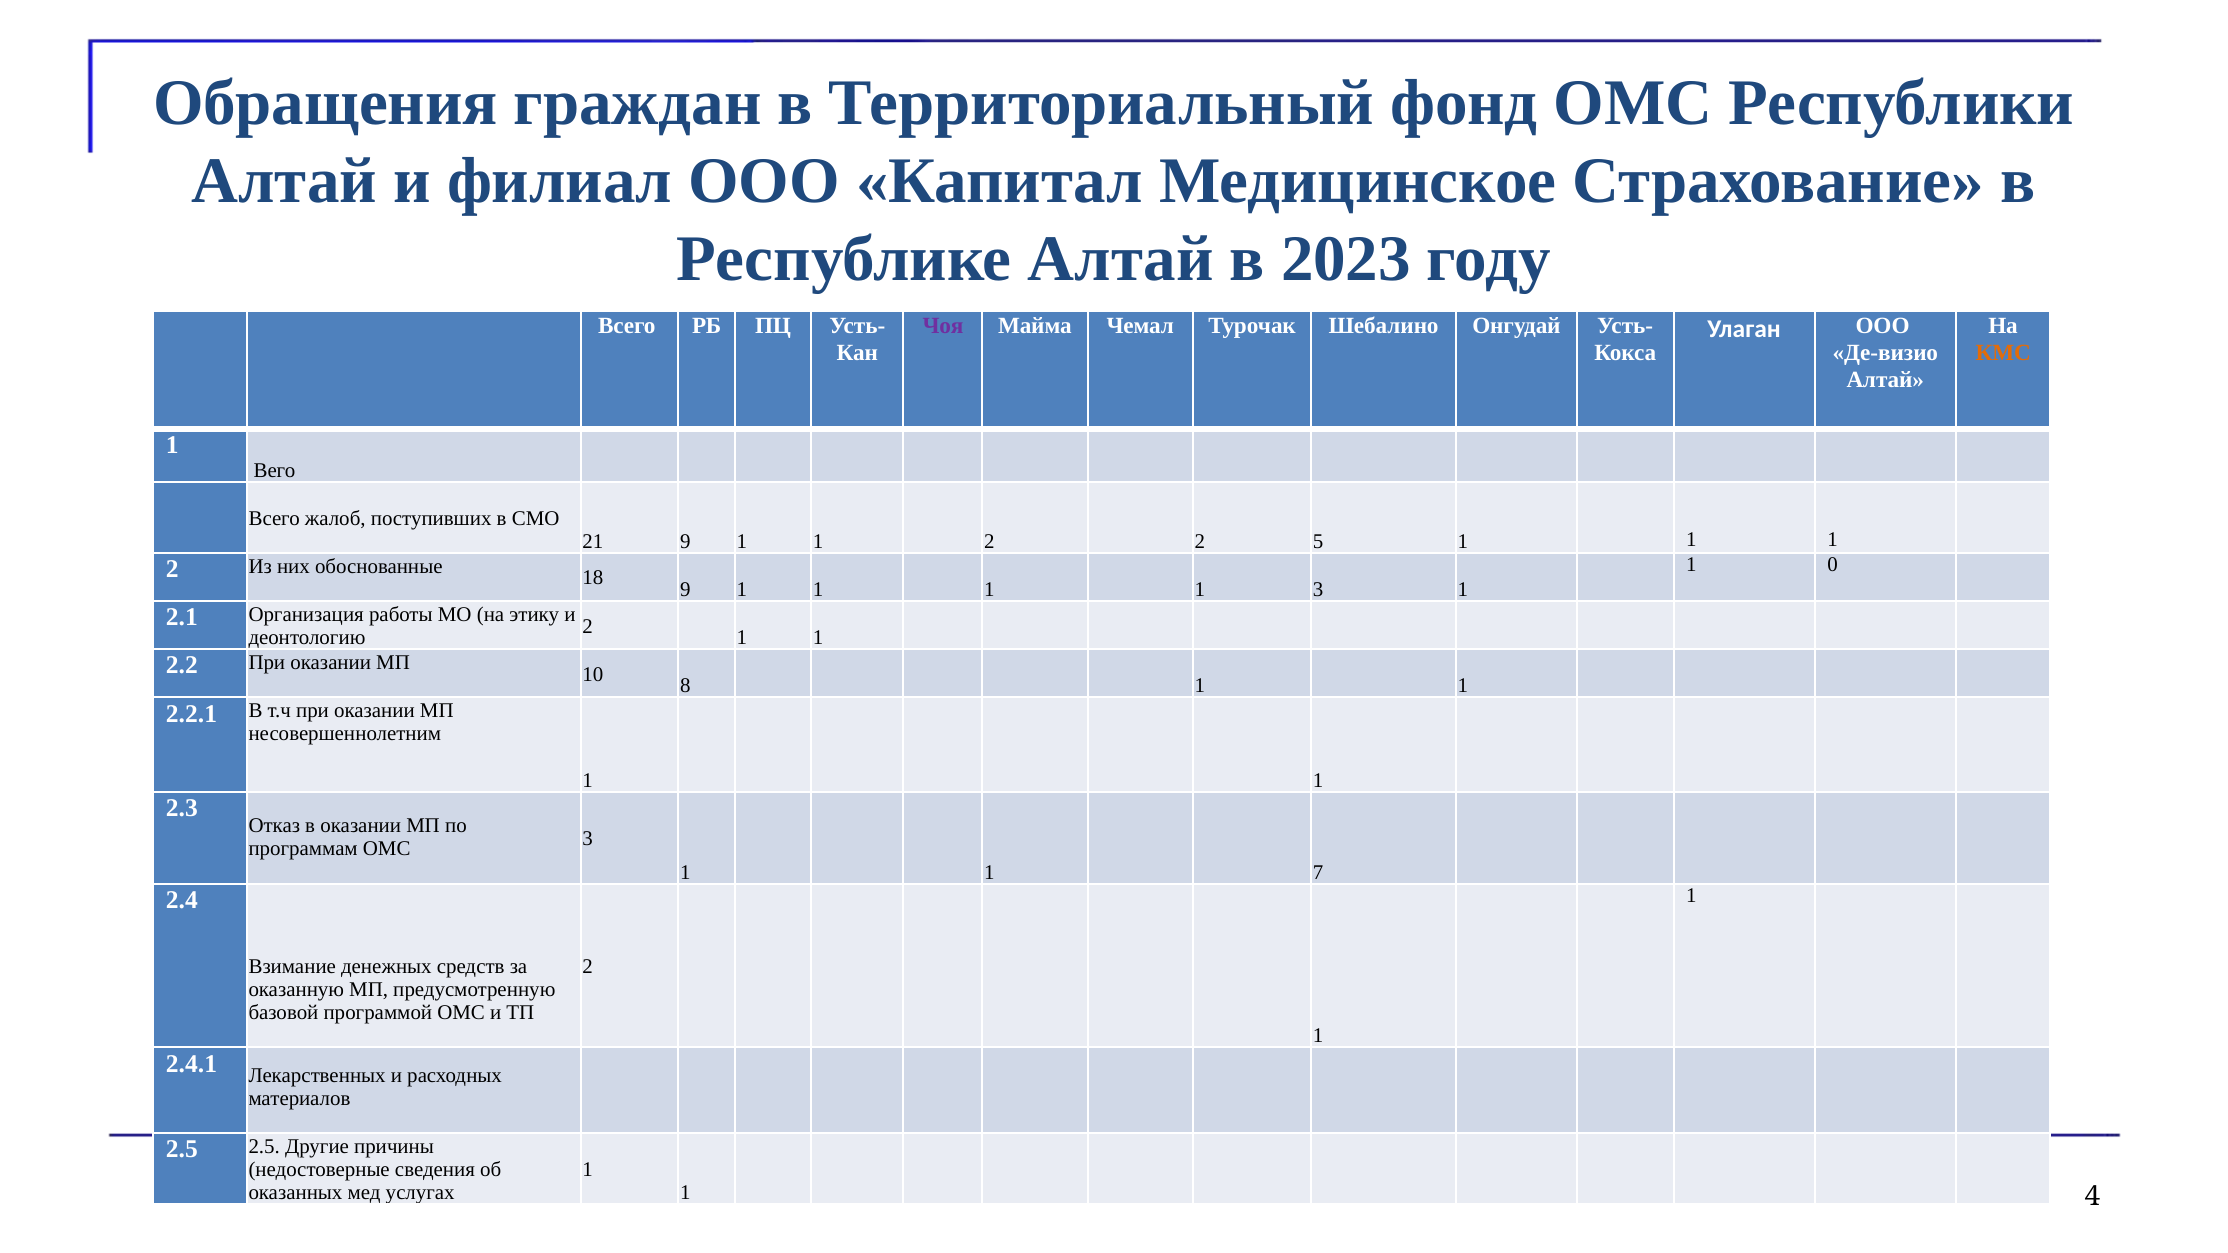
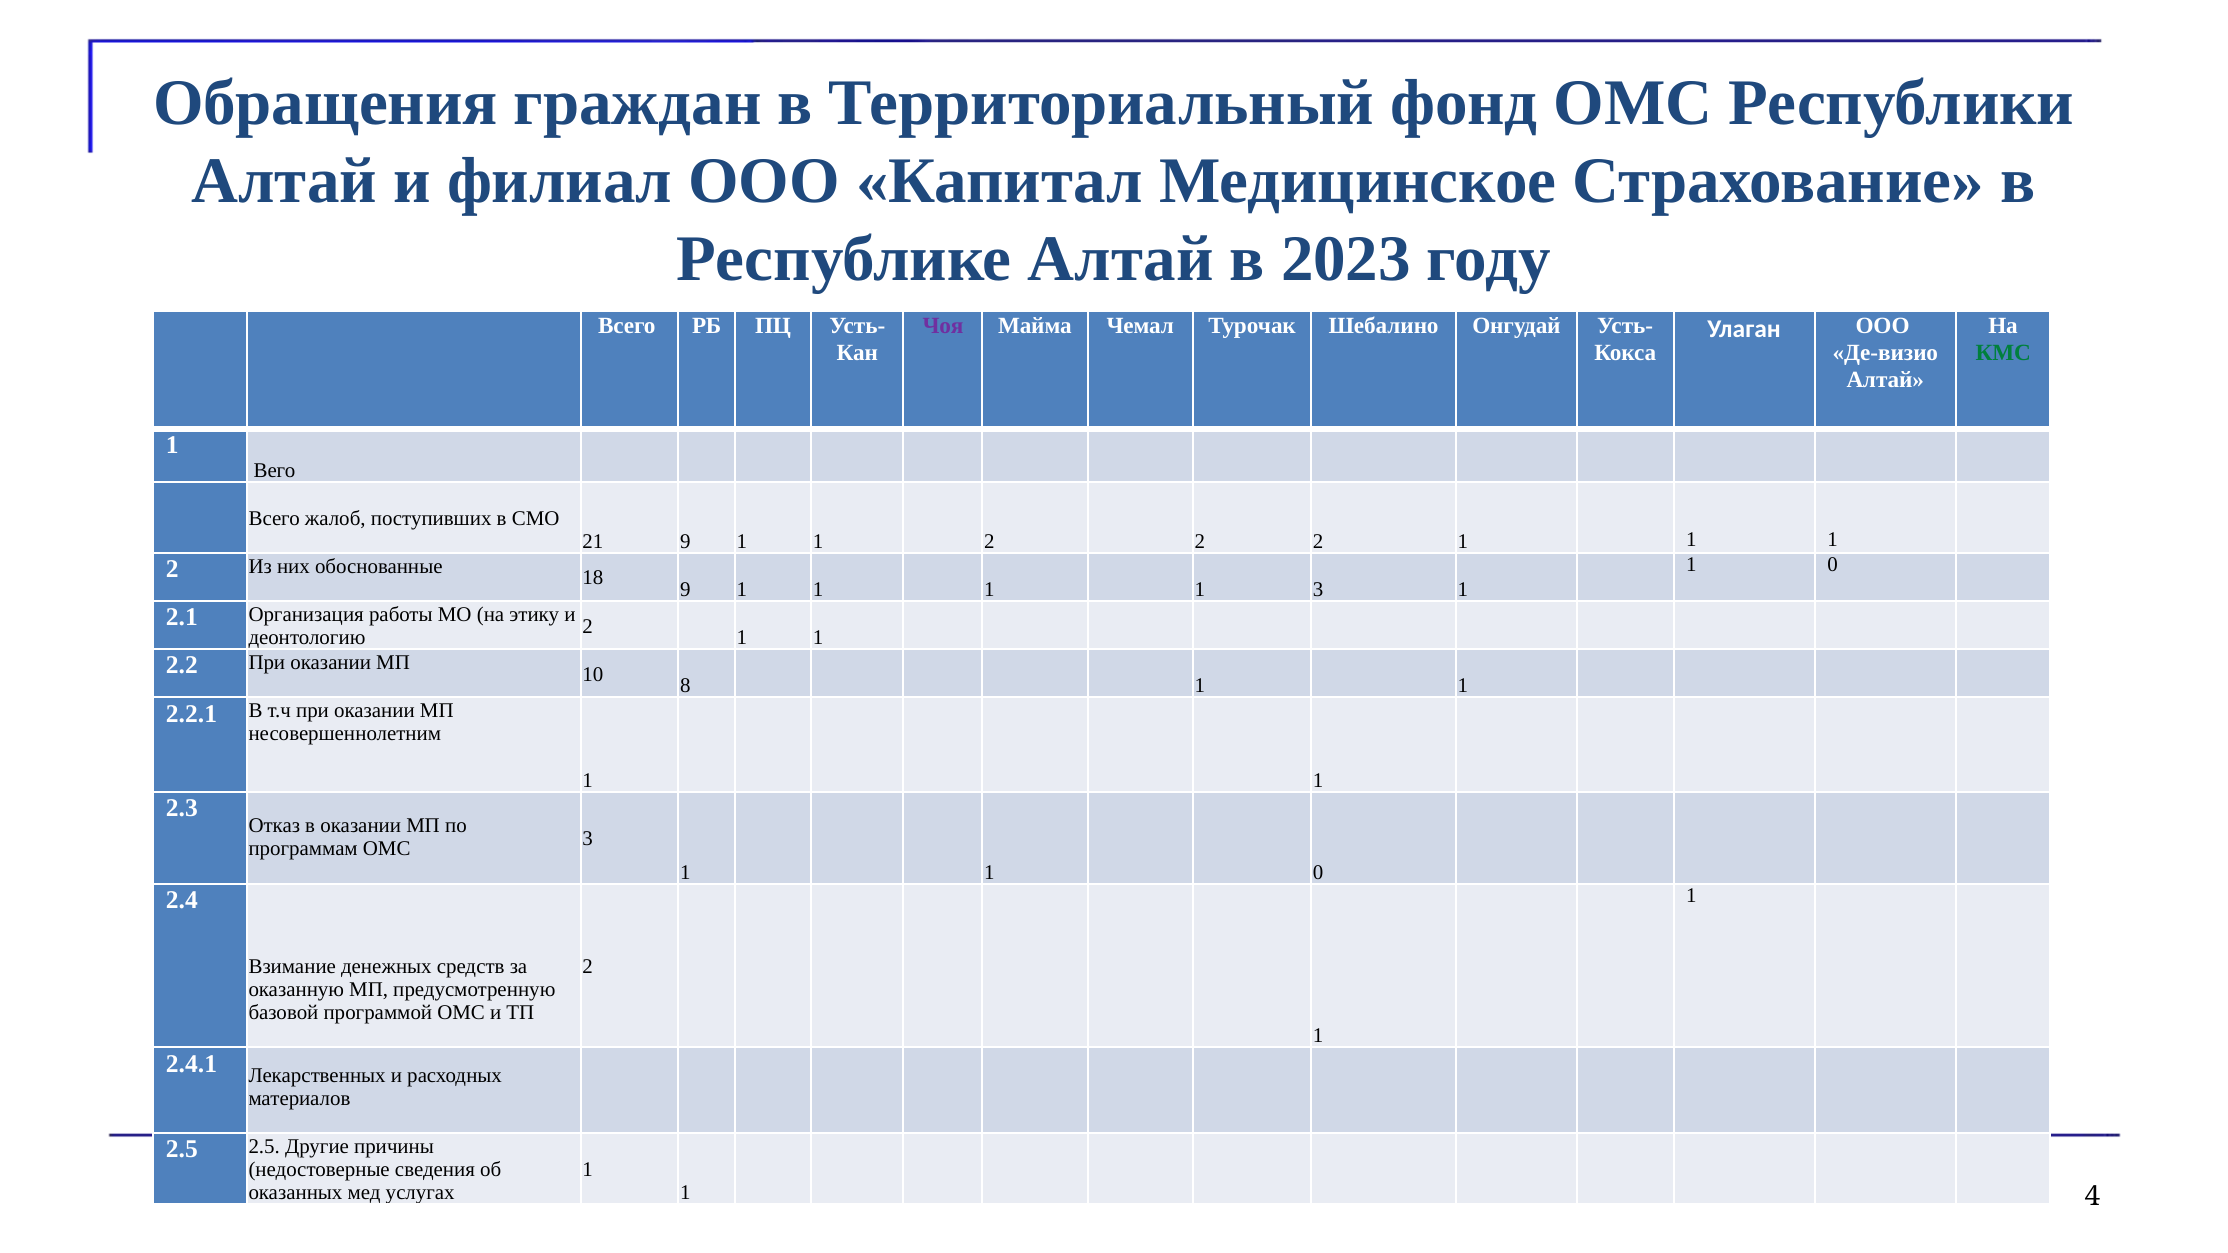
КМС colour: orange -> green (2003, 353)
2 2 5: 5 -> 2 (1318, 542)
7: 7 -> 0 (1318, 872)
